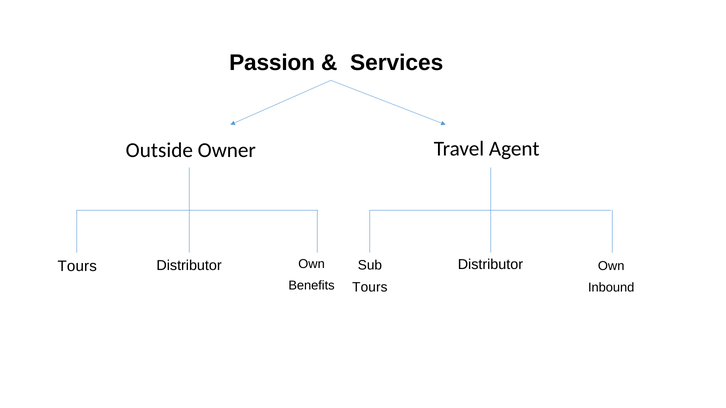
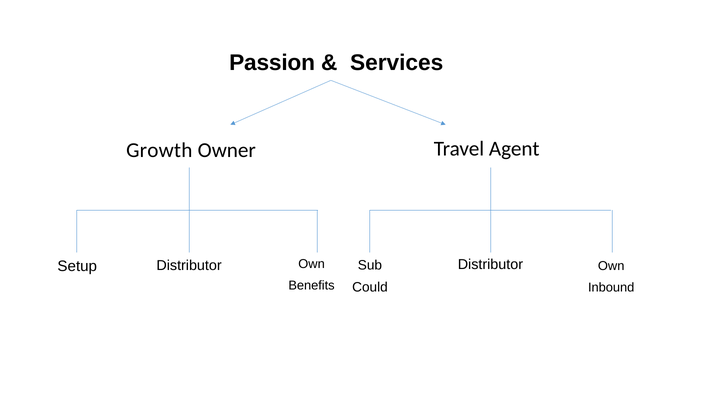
Outside: Outside -> Growth (159, 150)
Tours: Tours -> Setup (77, 266)
Tours: Tours -> Could (370, 288)
